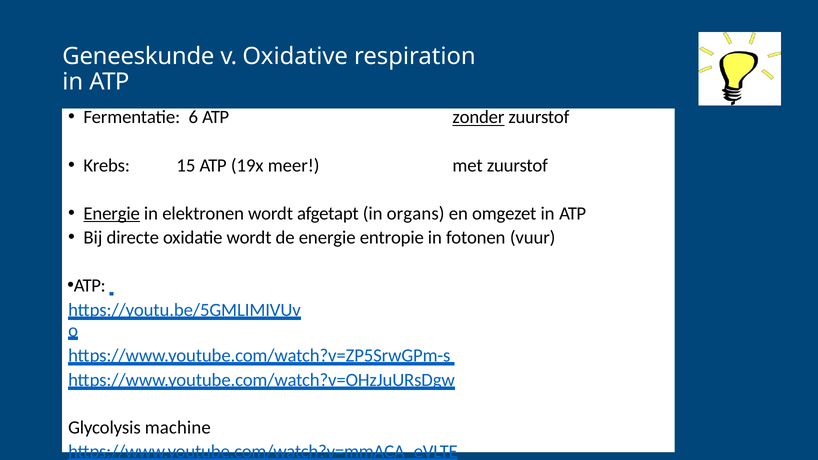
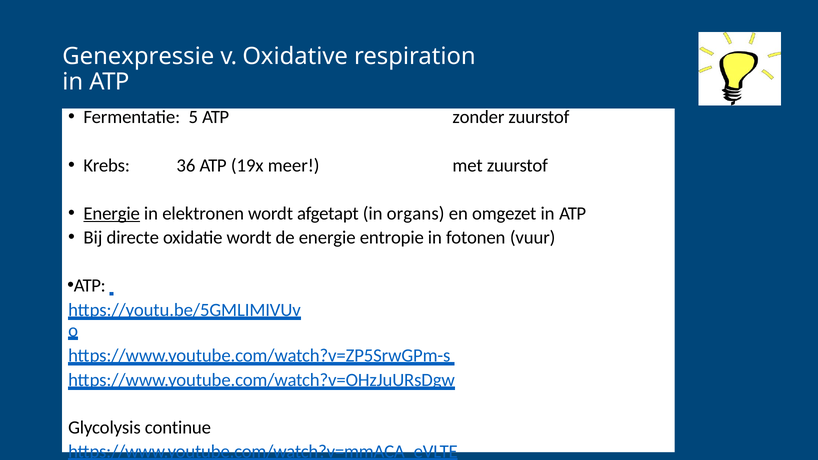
Geneeskunde: Geneeskunde -> Genexpressie (138, 56)
6: 6 -> 5 (193, 117)
zonder underline: present -> none (478, 117)
15: 15 -> 36 (186, 165)
machine: machine -> continue (178, 427)
